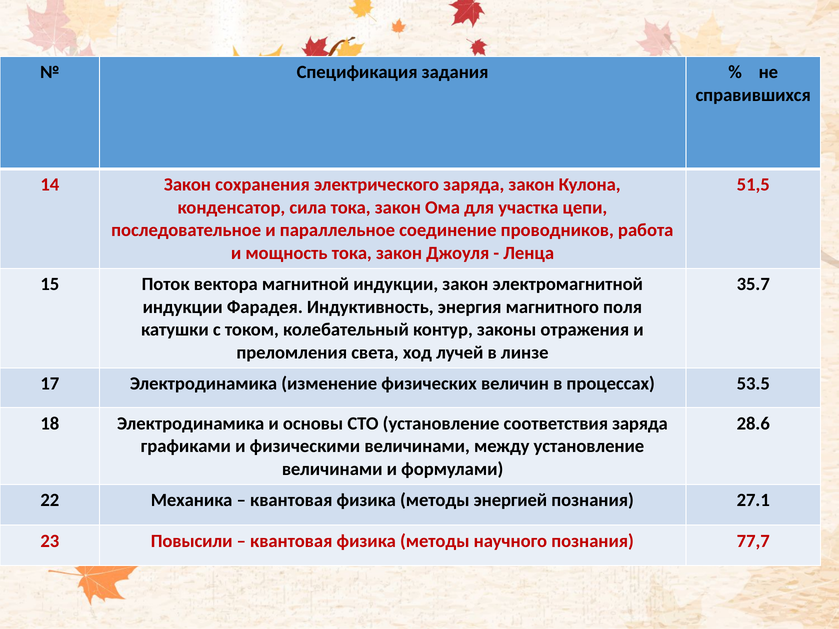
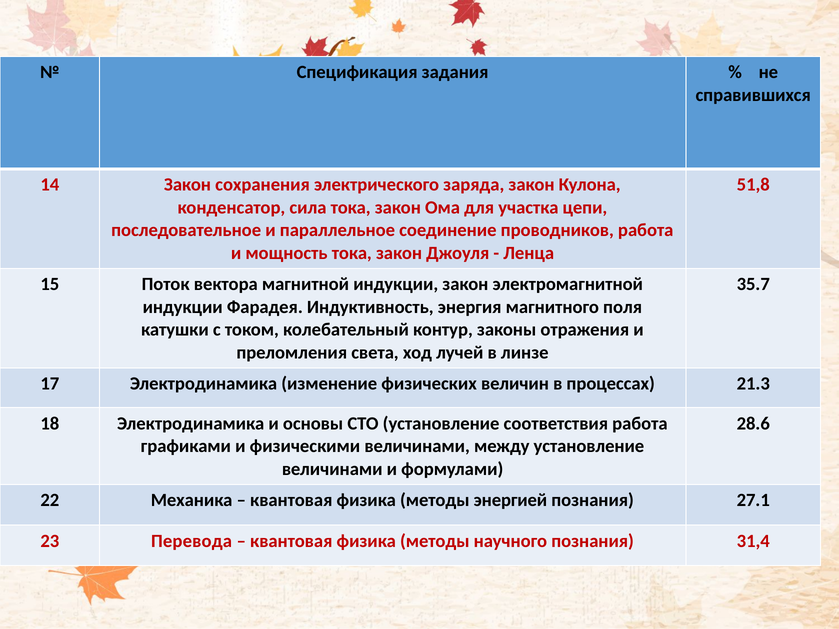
51,5: 51,5 -> 51,8 (753, 185)
53.5: 53.5 -> 21.3 (753, 384)
соответствия заряда: заряда -> работа (640, 424)
Повысили: Повысили -> Перевода (191, 541)
77,7: 77,7 -> 31,4 (753, 541)
